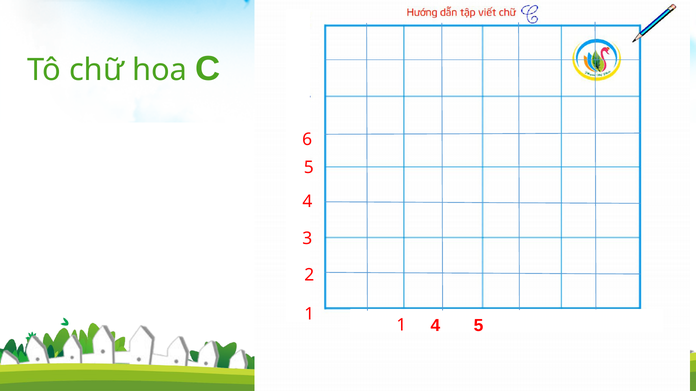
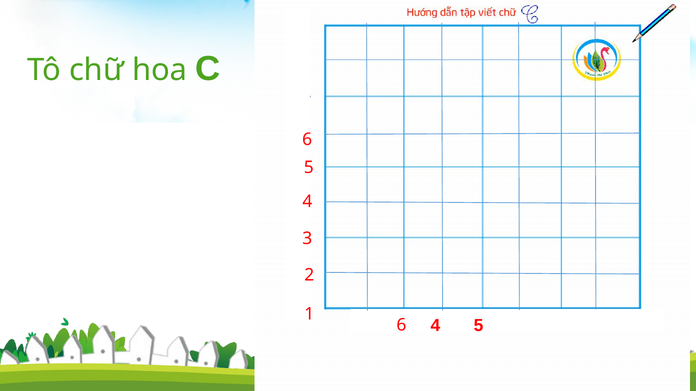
1: 1 -> 6 (401, 325)
